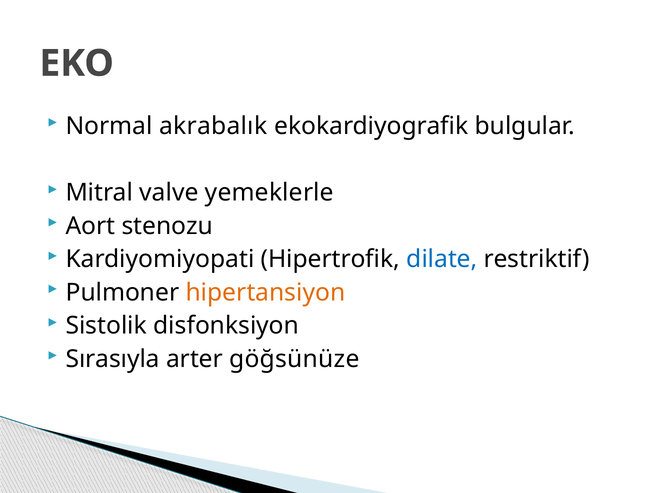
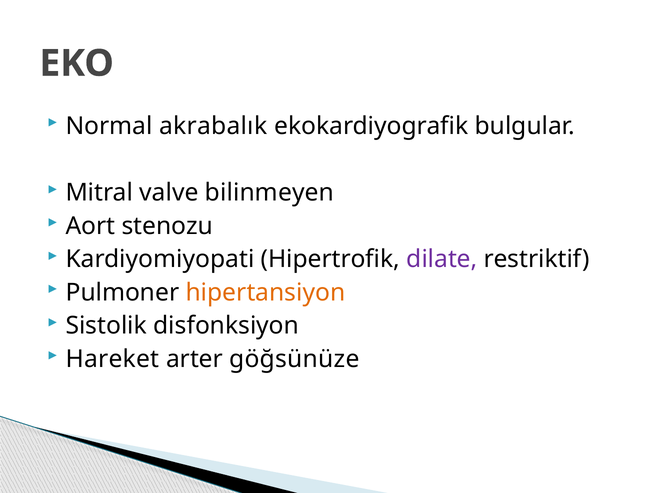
yemeklerle: yemeklerle -> bilinmeyen (269, 193)
dilate colour: blue -> purple (442, 259)
Sırasıyla: Sırasıyla -> Hareket (112, 359)
